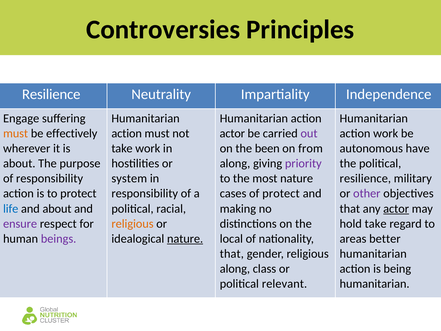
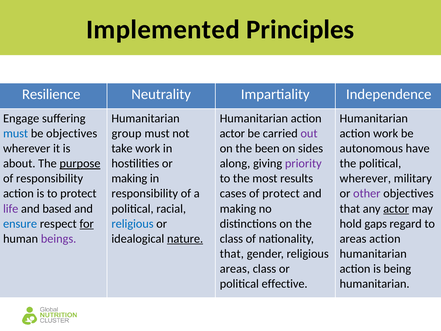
Controversies: Controversies -> Implemented (163, 29)
must colour: orange -> blue (16, 133)
be effectively: effectively -> objectives (72, 133)
action: action -> group (127, 133)
from: from -> sides (311, 148)
purpose underline: none -> present (80, 163)
system: system -> making (129, 178)
most nature: nature -> results (297, 178)
resilience: resilience -> wherever (365, 178)
life colour: blue -> purple (11, 208)
and about: about -> based (57, 208)
ensure colour: purple -> blue (20, 223)
for underline: none -> present (87, 223)
religious colour: orange -> blue (133, 223)
hold take: take -> gaps (376, 223)
local: local -> class (231, 238)
areas better: better -> action (385, 238)
along: along -> areas (235, 268)
relevant: relevant -> effective (285, 283)
